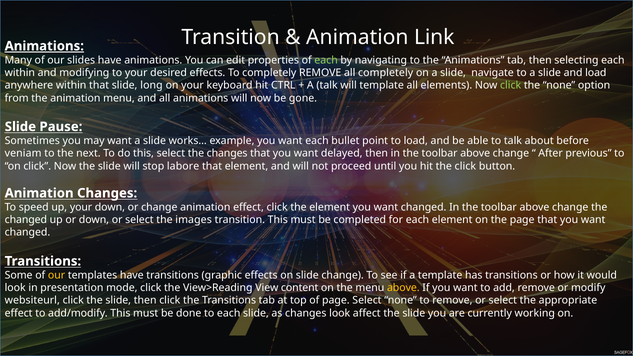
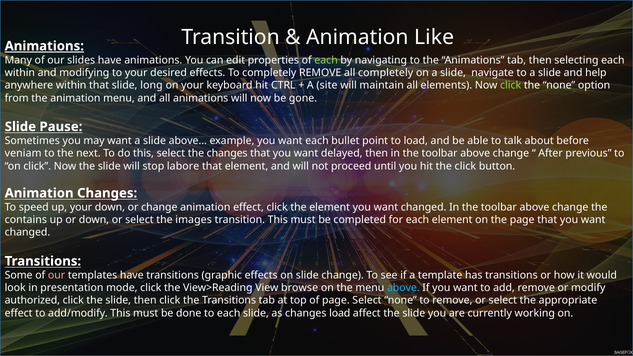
Link: Link -> Like (434, 37)
and load: load -> help (596, 73)
A talk: talk -> site (327, 85)
will template: template -> maintain (382, 85)
works…: works… -> above… (188, 141)
changed: changed -> contains (26, 220)
our colour: yellow -> pink (57, 275)
content: content -> browse (300, 288)
above colour: yellow -> light blue (403, 288)
websiteurl: websiteurl -> authorized (32, 301)
changes look: look -> load (340, 313)
